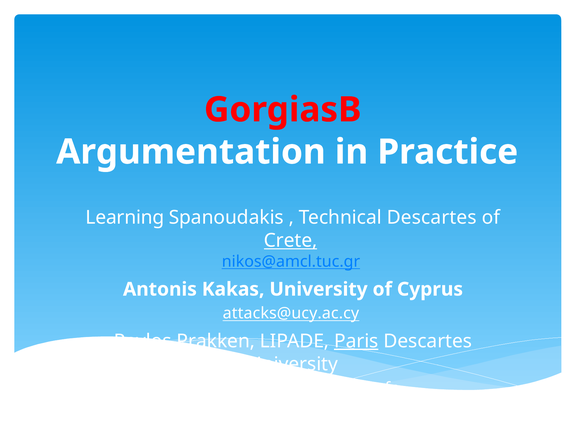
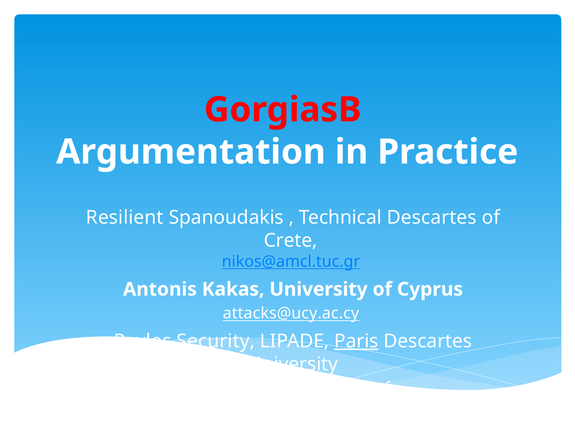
Learning: Learning -> Resilient (125, 218)
Crete underline: present -> none (291, 241)
Prakken: Prakken -> Security (216, 341)
